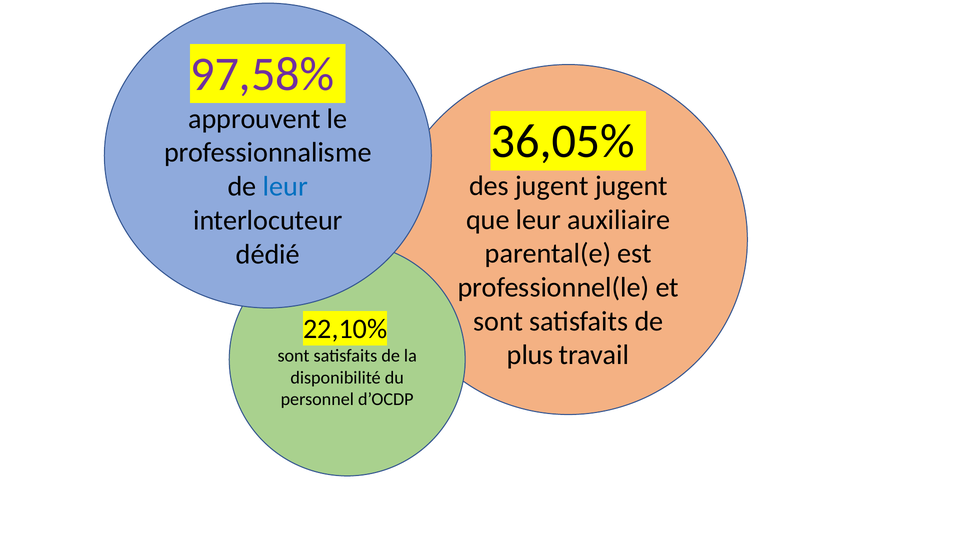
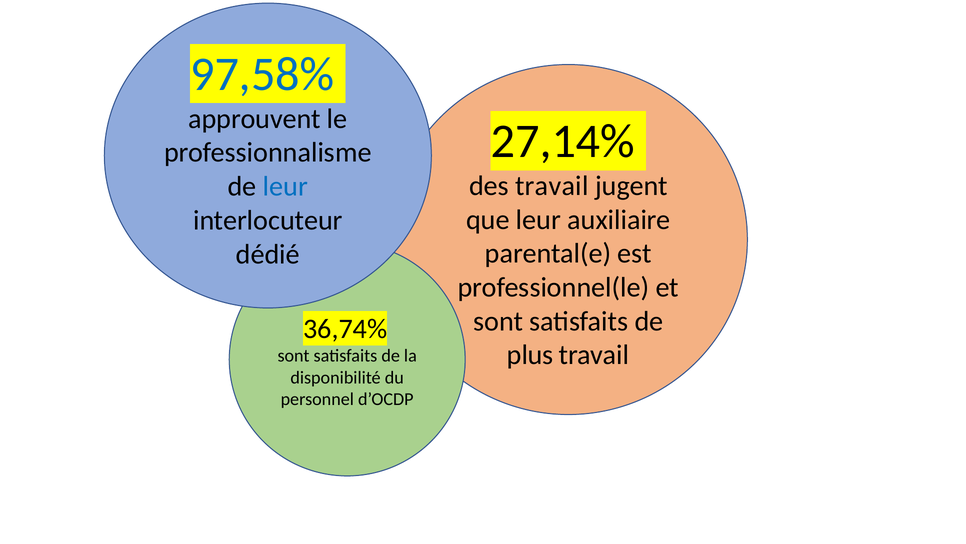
97,58% colour: purple -> blue (262, 74)
36,05%: 36,05% -> 27,14% (563, 141)
des jugent: jugent -> travail (552, 186)
22,10%: 22,10% -> 36,74% (345, 328)
